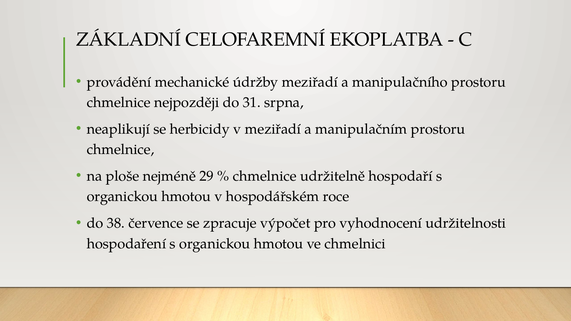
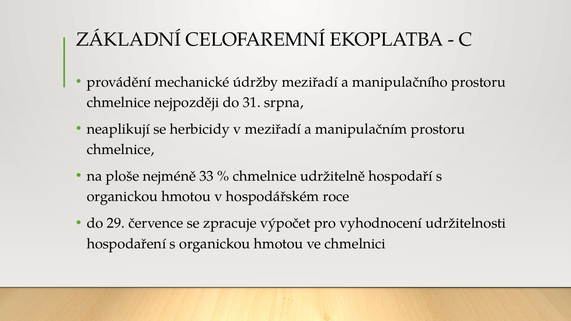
29: 29 -> 33 (207, 176)
38: 38 -> 29 (116, 223)
